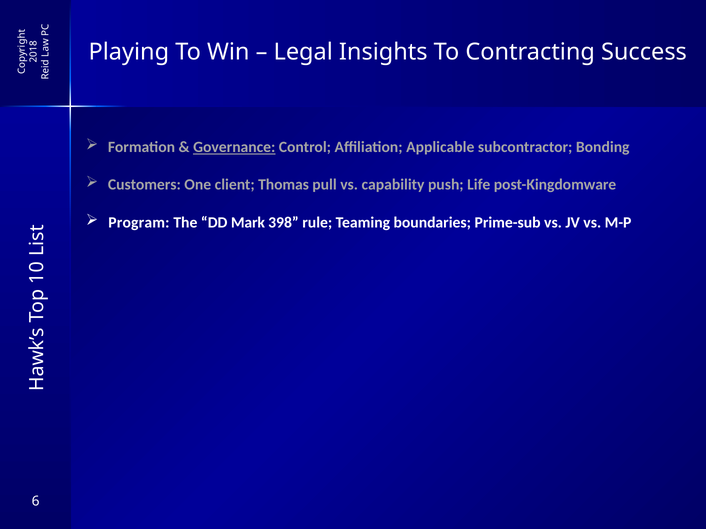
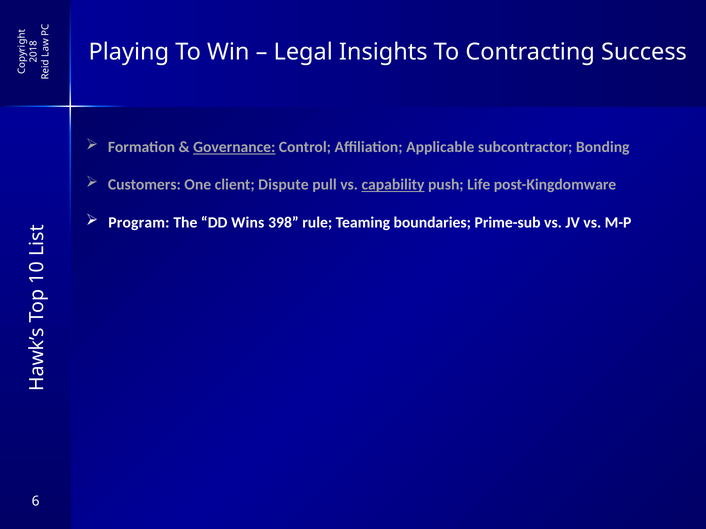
Thomas: Thomas -> Dispute (283, 185)
capability underline: none -> present (393, 185)
Mark: Mark -> Wins (248, 223)
